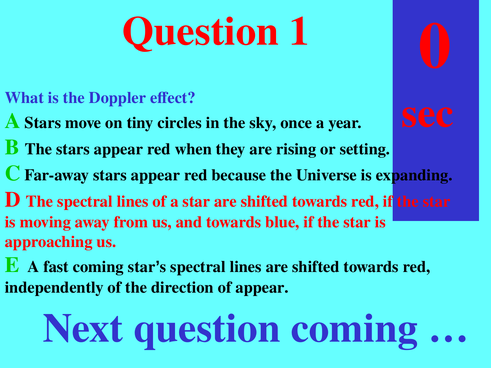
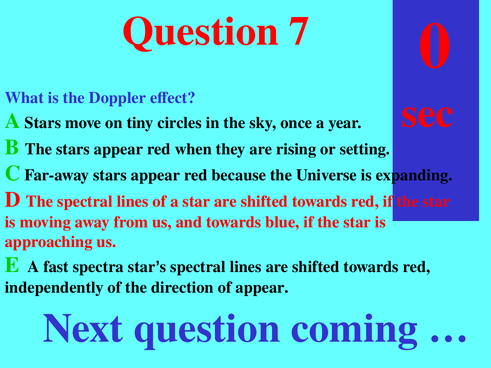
Question 1: 1 -> 7 (299, 31)
fast coming: coming -> spectra (98, 267)
